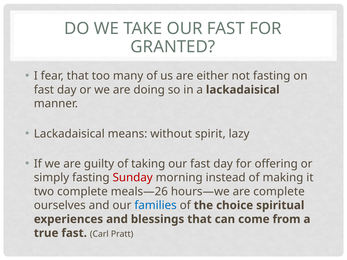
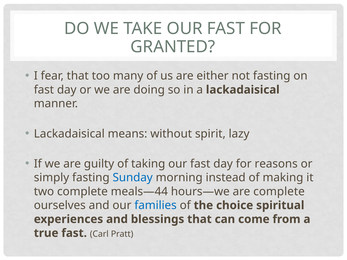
offering: offering -> reasons (276, 164)
Sunday colour: red -> blue (133, 178)
meals—26: meals—26 -> meals—44 (139, 192)
